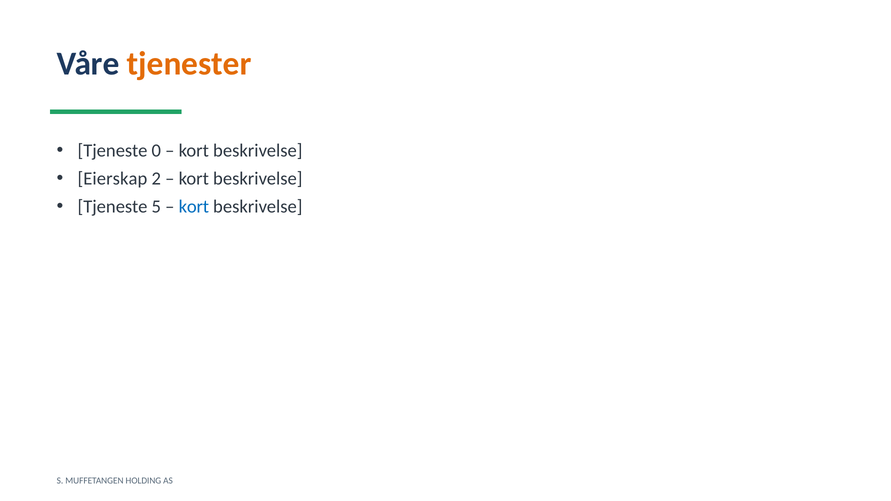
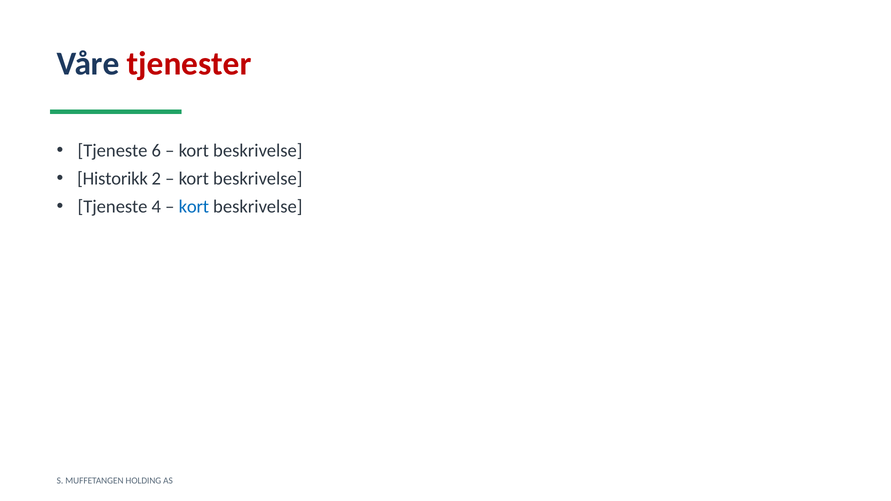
tjenester colour: orange -> red (189, 64)
0: 0 -> 6 (156, 151)
Eierskap: Eierskap -> Historikk (113, 179)
5: 5 -> 4 (156, 207)
